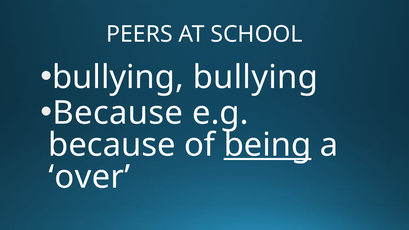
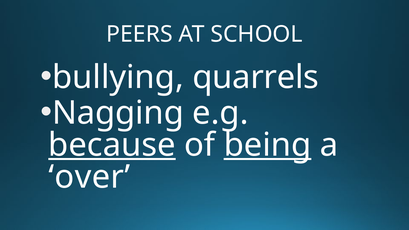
bullying bullying: bullying -> quarrels (256, 77)
Because: Because -> Nagging (118, 113)
because underline: none -> present (112, 145)
